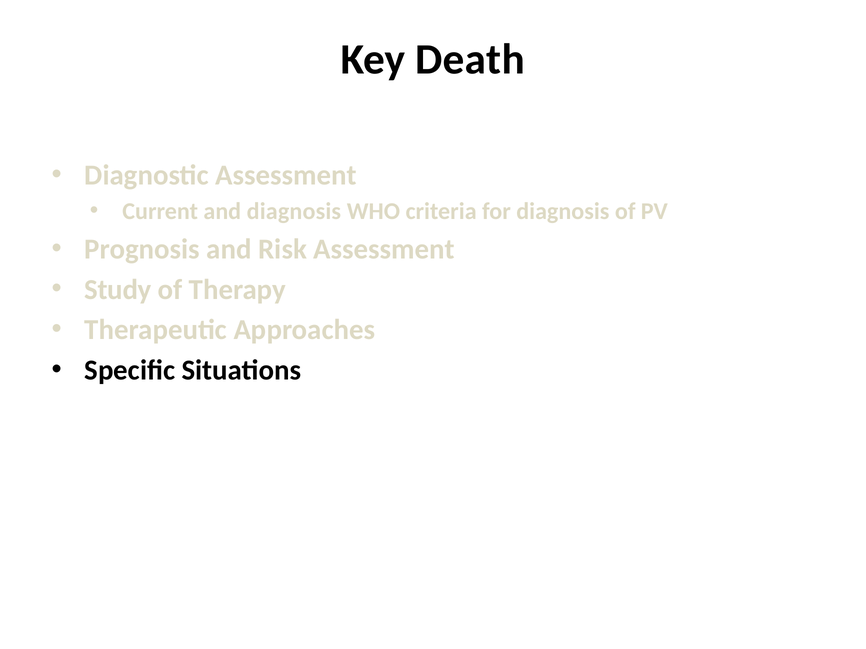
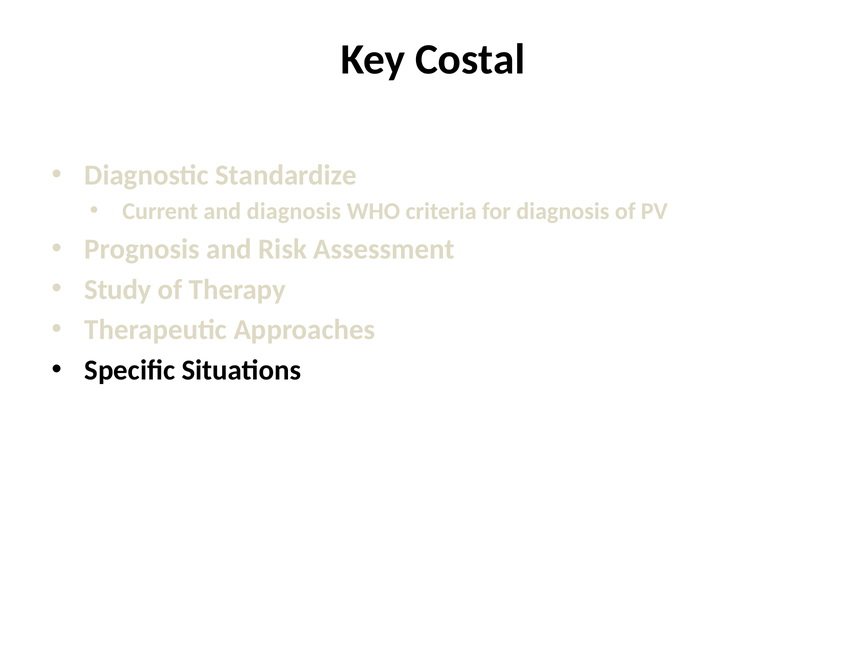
Death: Death -> Costal (470, 59)
Diagnostic Assessment: Assessment -> Standardize (286, 175)
